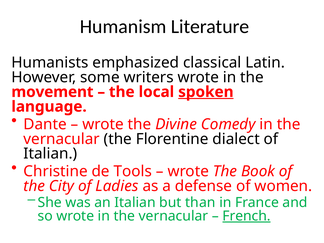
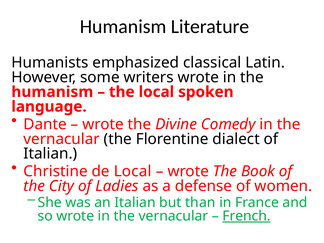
movement: movement -> humanism (52, 92)
spoken underline: present -> none (206, 92)
de Tools: Tools -> Local (133, 171)
